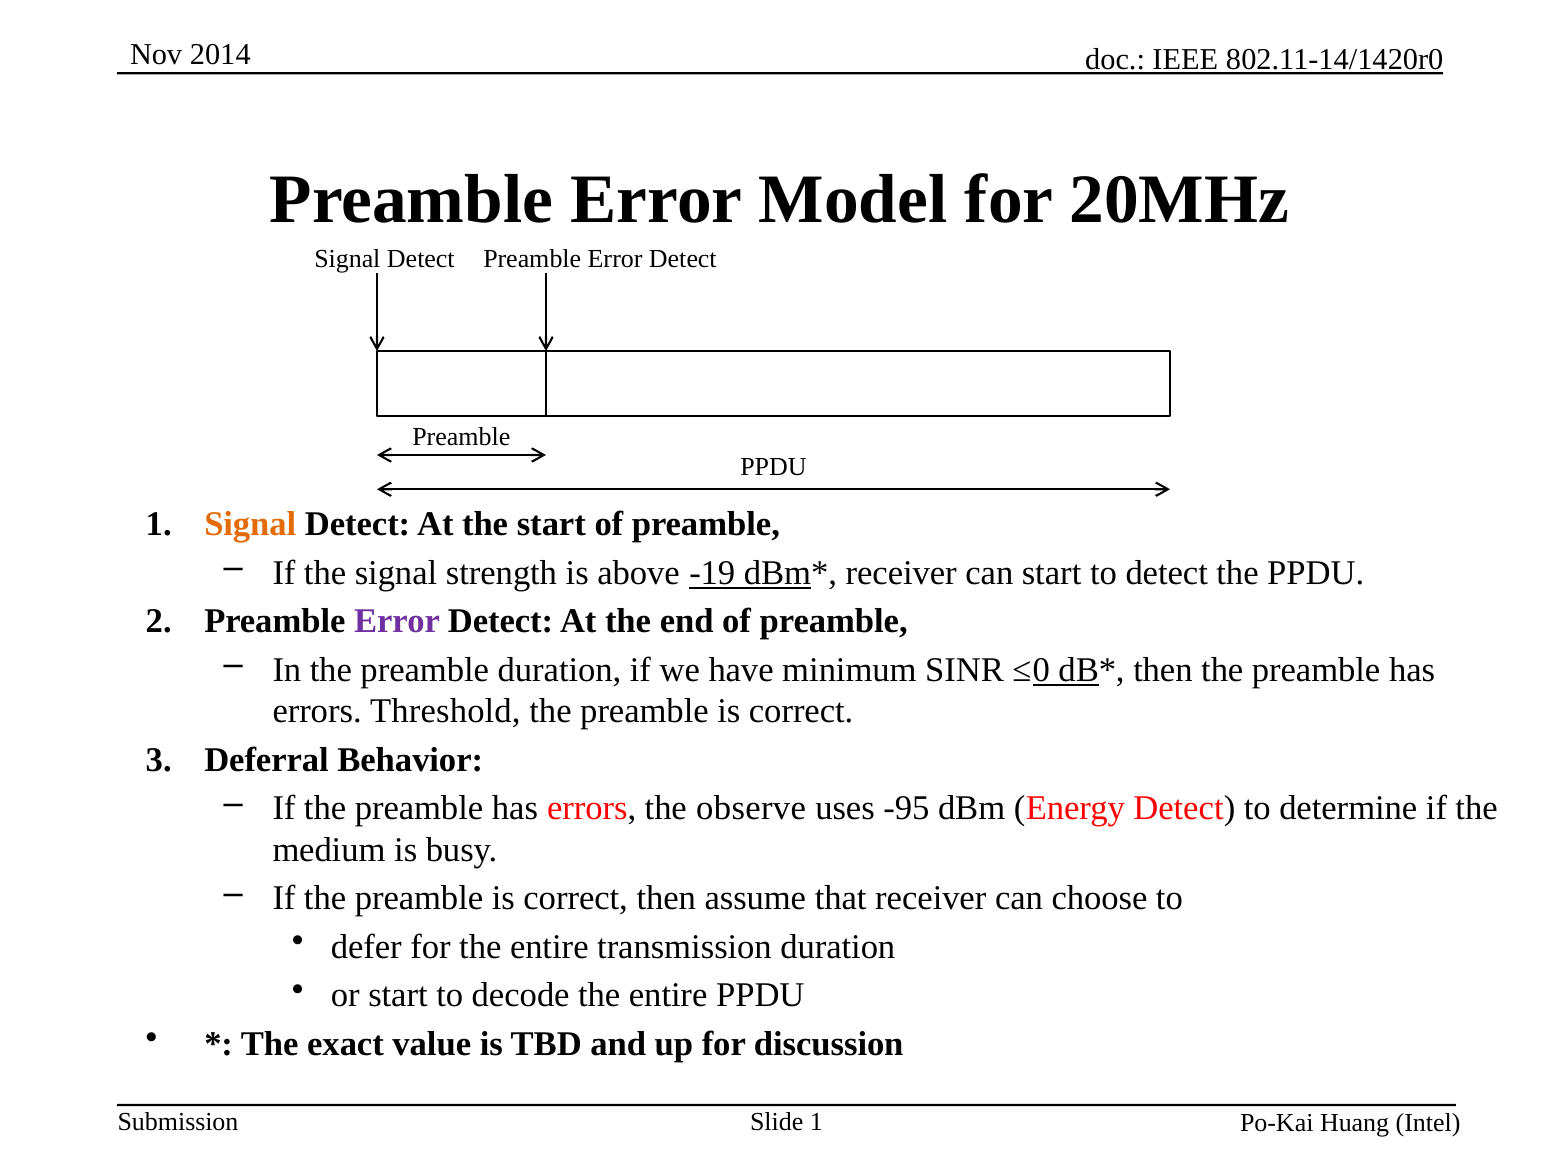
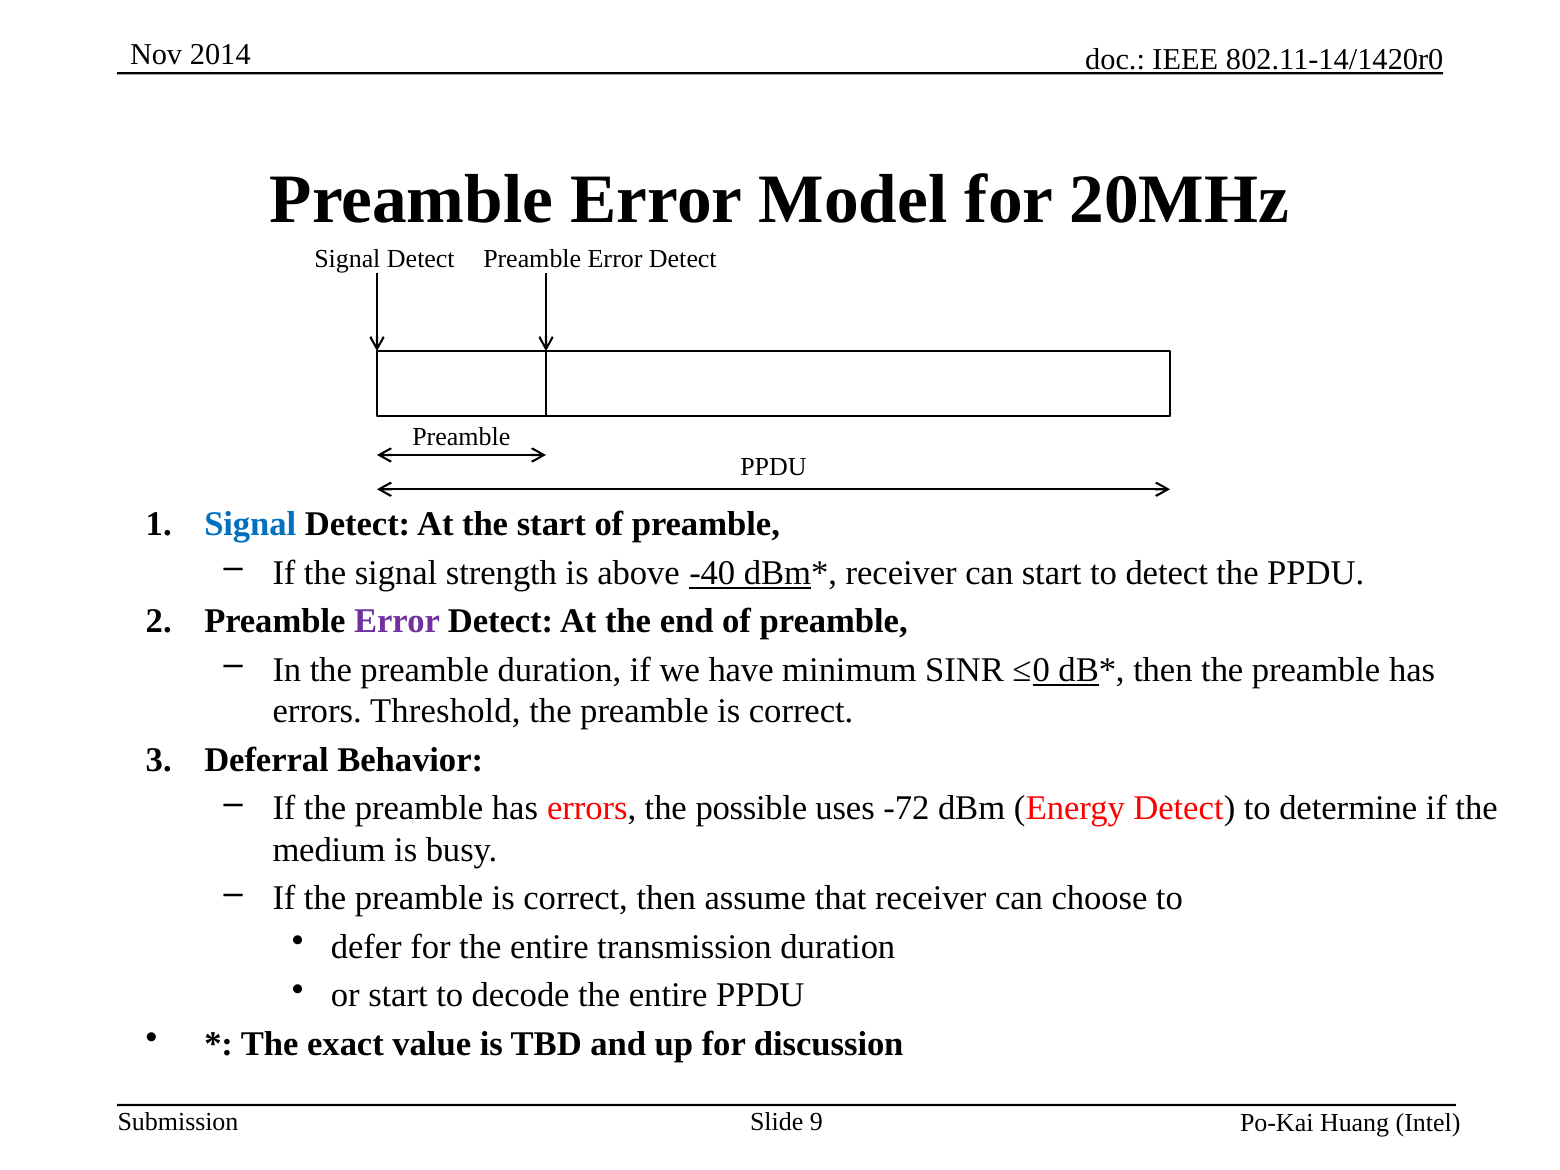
Signal colour: orange -> blue (250, 524)
-19: -19 -> -40 (712, 573)
observe: observe -> possible (751, 808)
-95: -95 -> -72 (906, 808)
Slide 1: 1 -> 9 (816, 1122)
